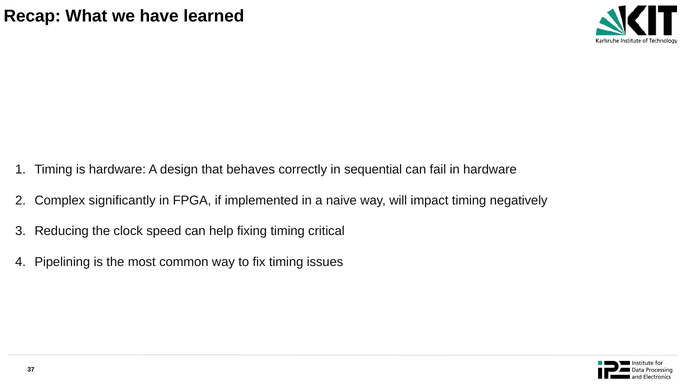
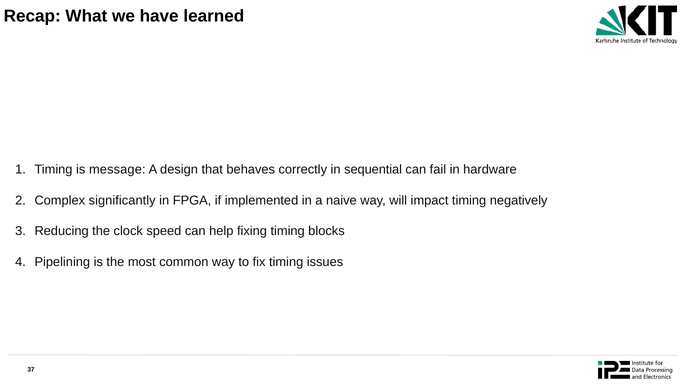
is hardware: hardware -> message (117, 170)
critical: critical -> blocks (326, 231)
